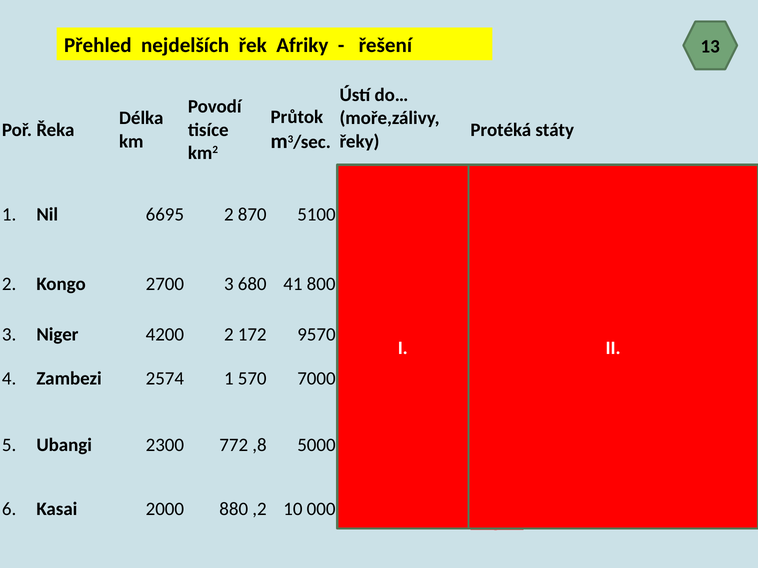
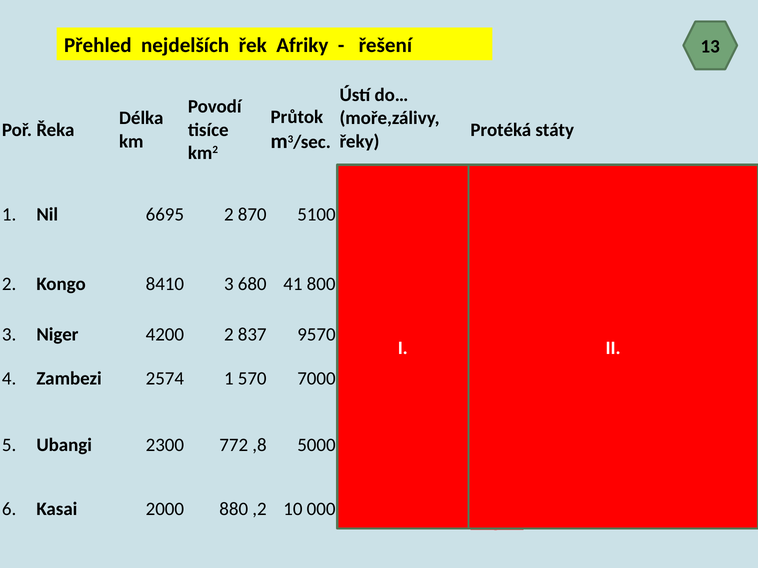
2700: 2700 -> 8410 (165, 284)
172: 172 -> 837 (252, 335)
